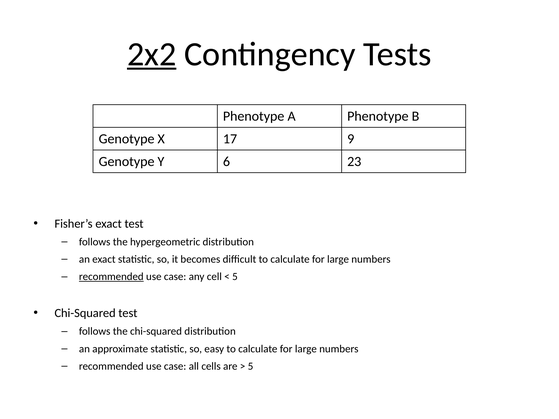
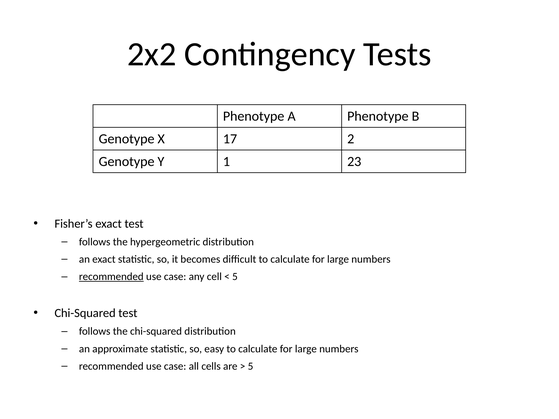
2x2 underline: present -> none (152, 54)
9: 9 -> 2 (351, 139)
6: 6 -> 1 (226, 162)
